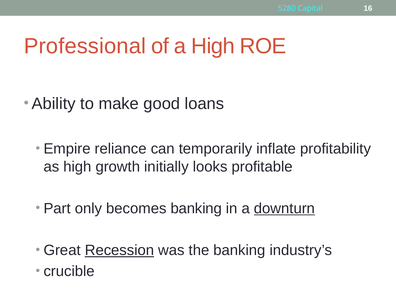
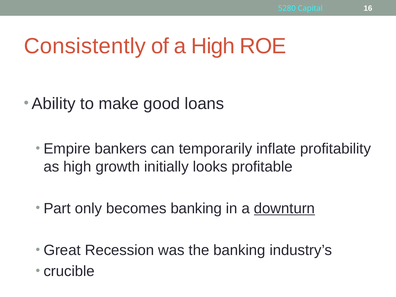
Professional: Professional -> Consistently (85, 46)
reliance: reliance -> bankers (121, 149)
Recession underline: present -> none (119, 250)
